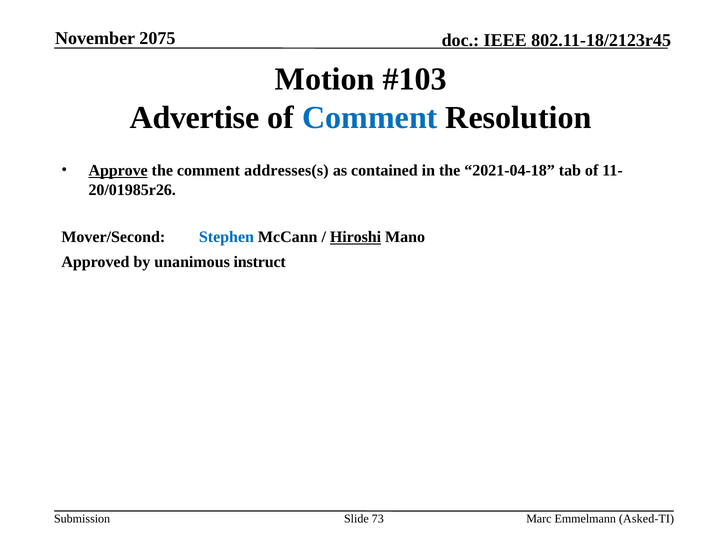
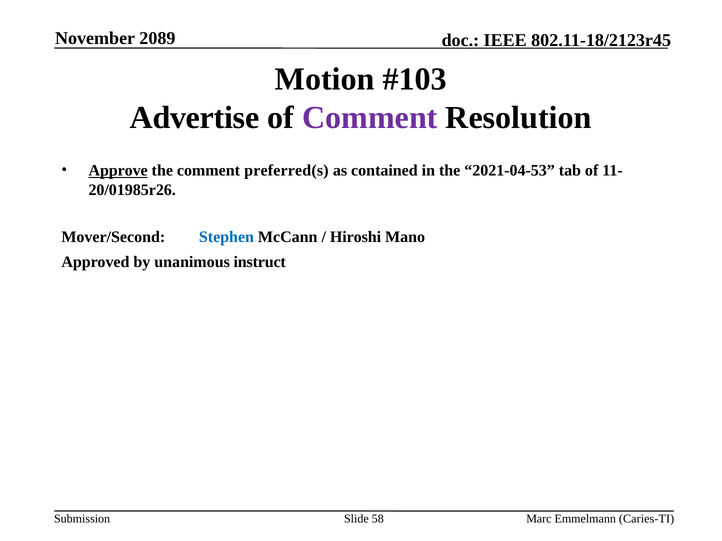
2075: 2075 -> 2089 (157, 38)
Comment colour: blue -> purple (370, 118)
addresses(s: addresses(s -> preferred(s (286, 171)
2021-04-18: 2021-04-18 -> 2021-04-53 (510, 171)
Hiroshi underline: present -> none (356, 237)
73: 73 -> 58 (378, 519)
Asked-TI: Asked-TI -> Caries-TI (647, 519)
